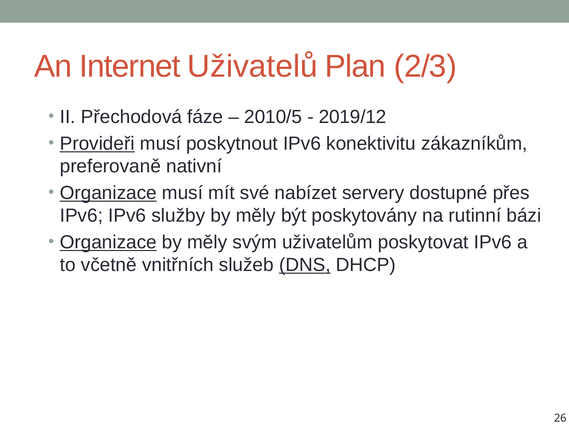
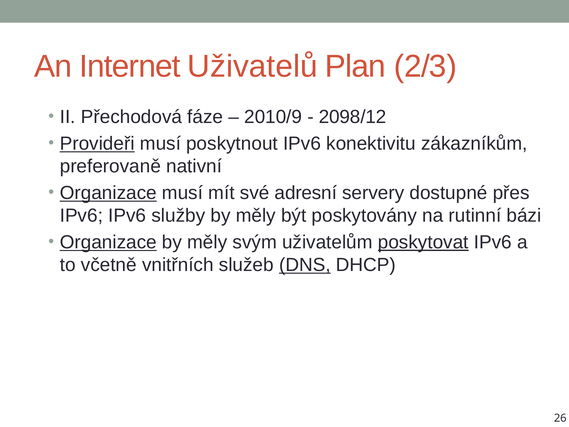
2010/5: 2010/5 -> 2010/9 (273, 117)
2019/12: 2019/12 -> 2098/12 (353, 117)
nabízet: nabízet -> adresní (306, 193)
poskytovat underline: none -> present (423, 242)
